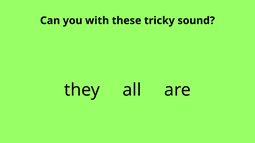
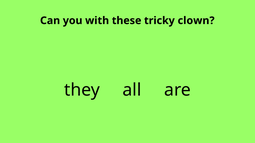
sound: sound -> clown (196, 21)
